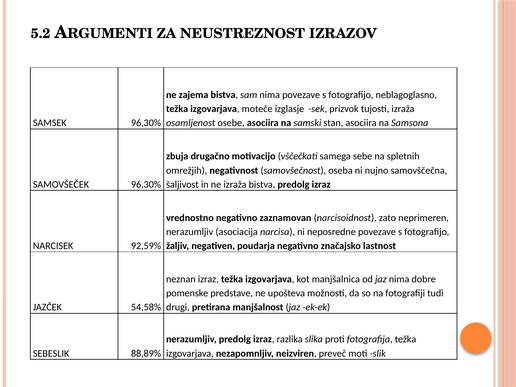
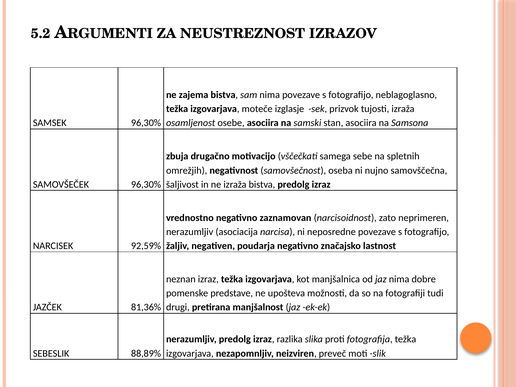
54,58%: 54,58% -> 81,36% (146, 307)
